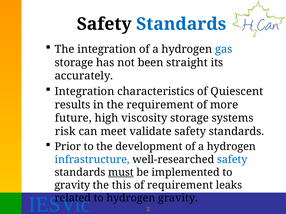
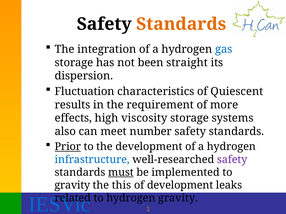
Standards colour: blue -> orange (181, 24)
accurately: accurately -> dispersion (84, 76)
Integration: Integration -> Fluctuation (85, 92)
future: future -> effects (73, 118)
risk: risk -> also (65, 132)
validate: validate -> number (151, 132)
Prior underline: none -> present (68, 147)
safety colour: blue -> purple (232, 160)
of requirement: requirement -> development (180, 186)
